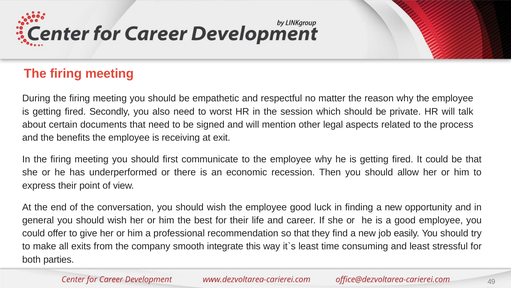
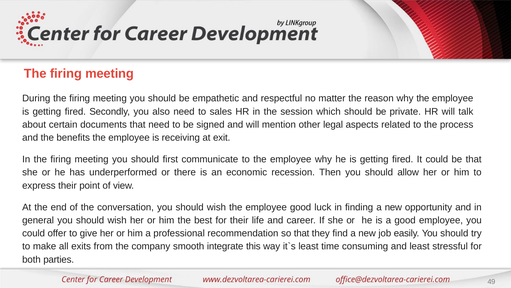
worst: worst -> sales (221, 111)
